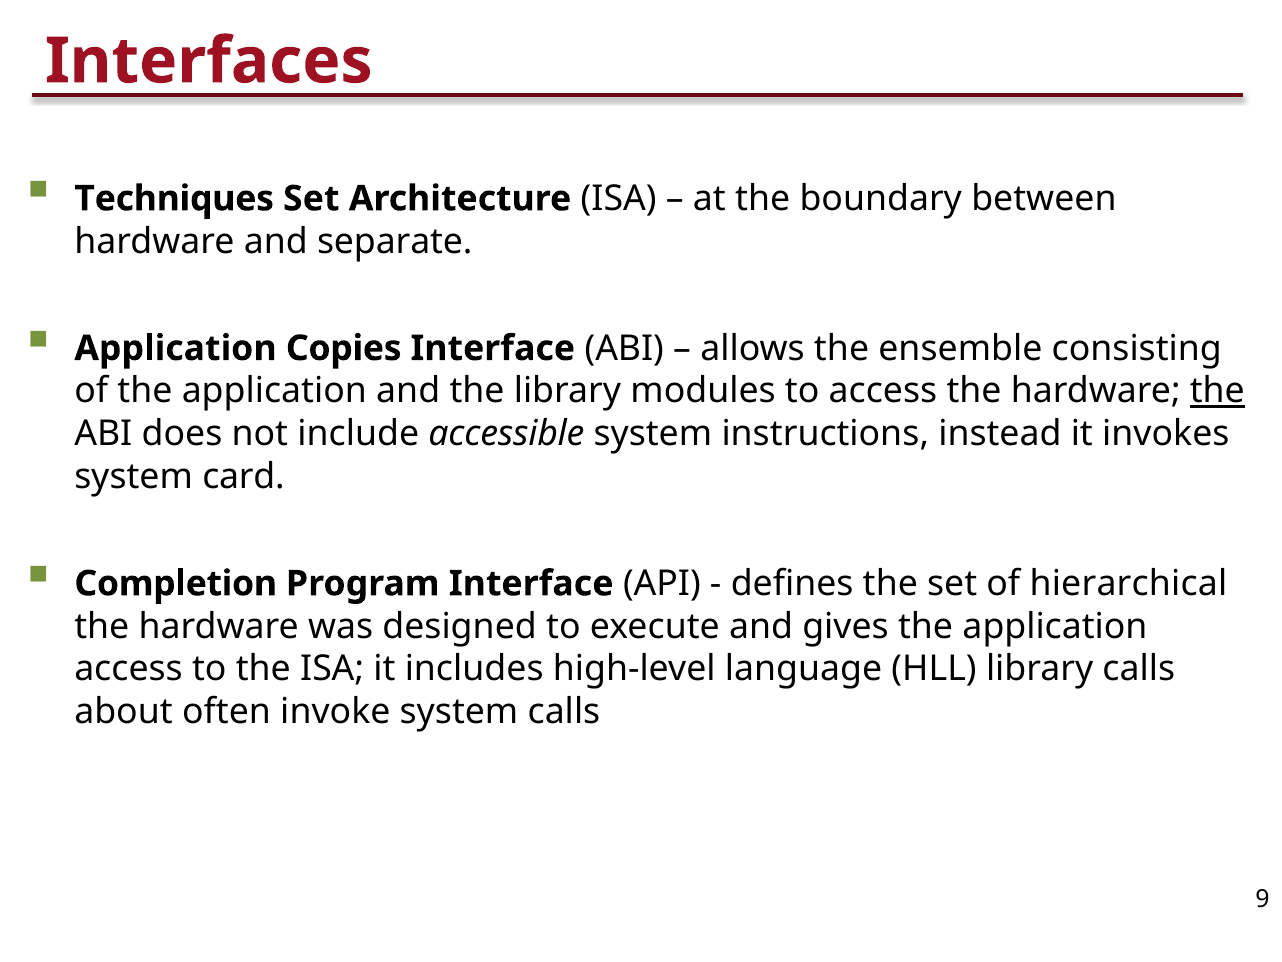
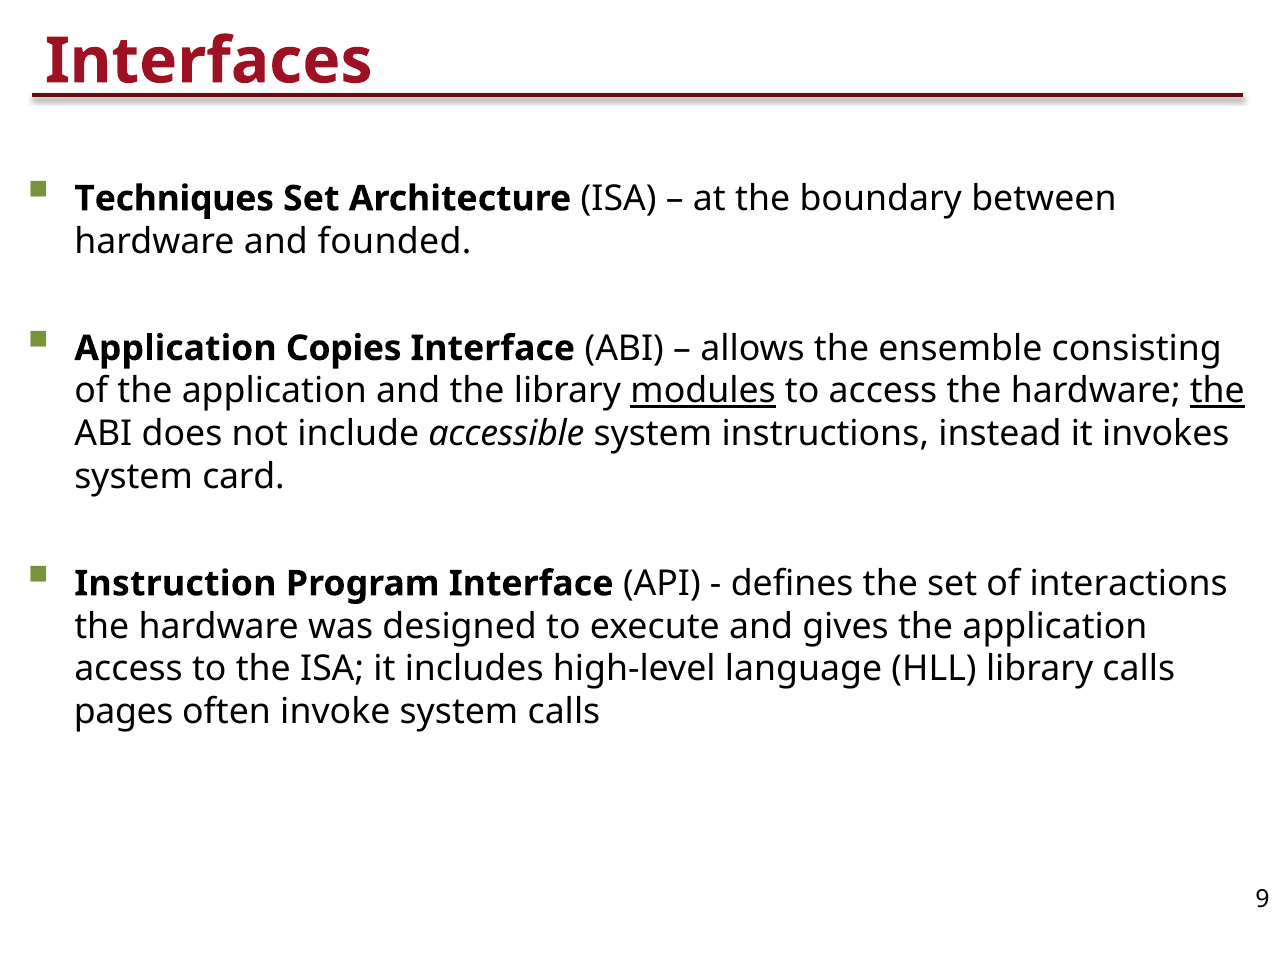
separate: separate -> founded (395, 241)
modules underline: none -> present (703, 391)
Completion: Completion -> Instruction (175, 583)
hierarchical: hierarchical -> interactions (1129, 583)
about: about -> pages (124, 712)
